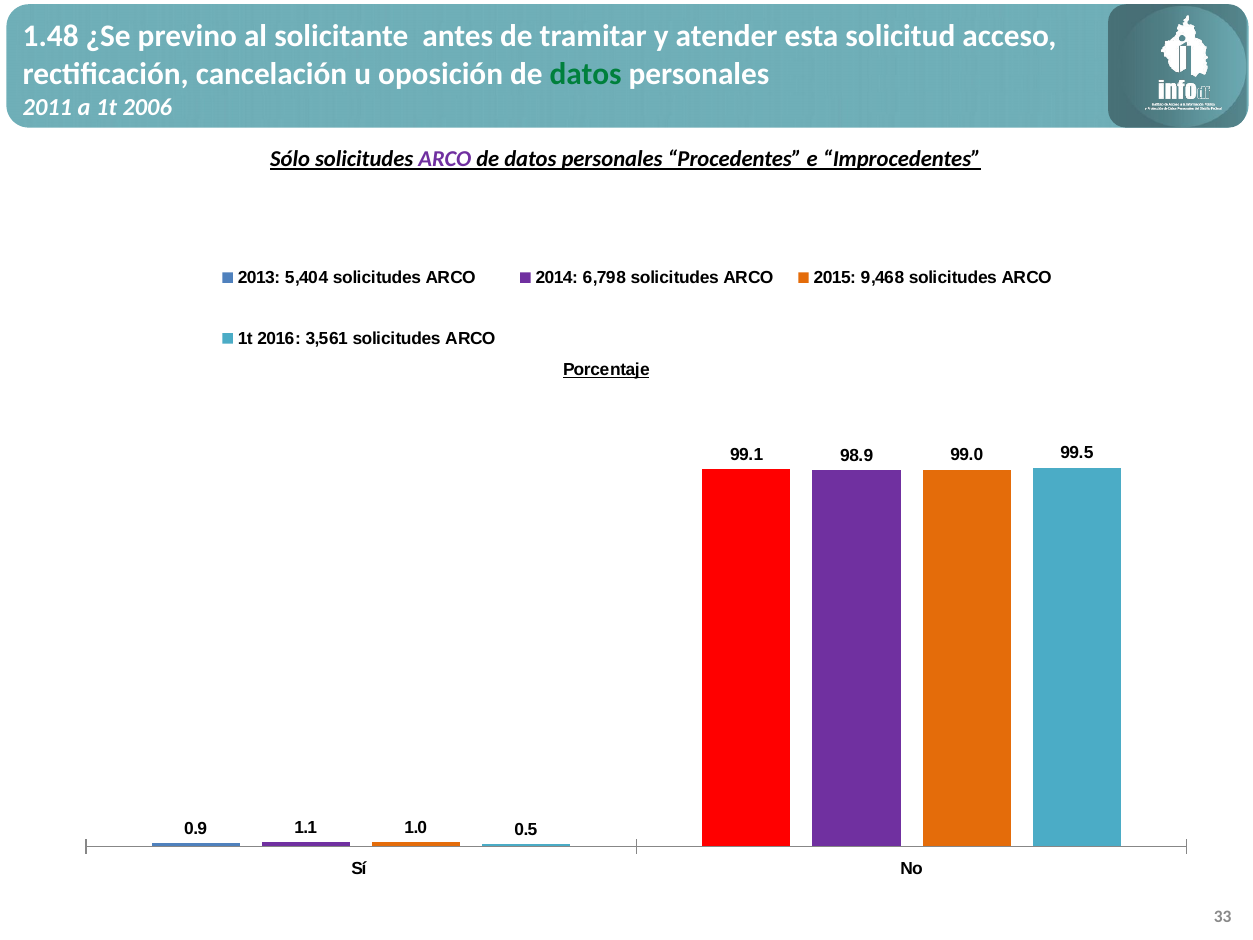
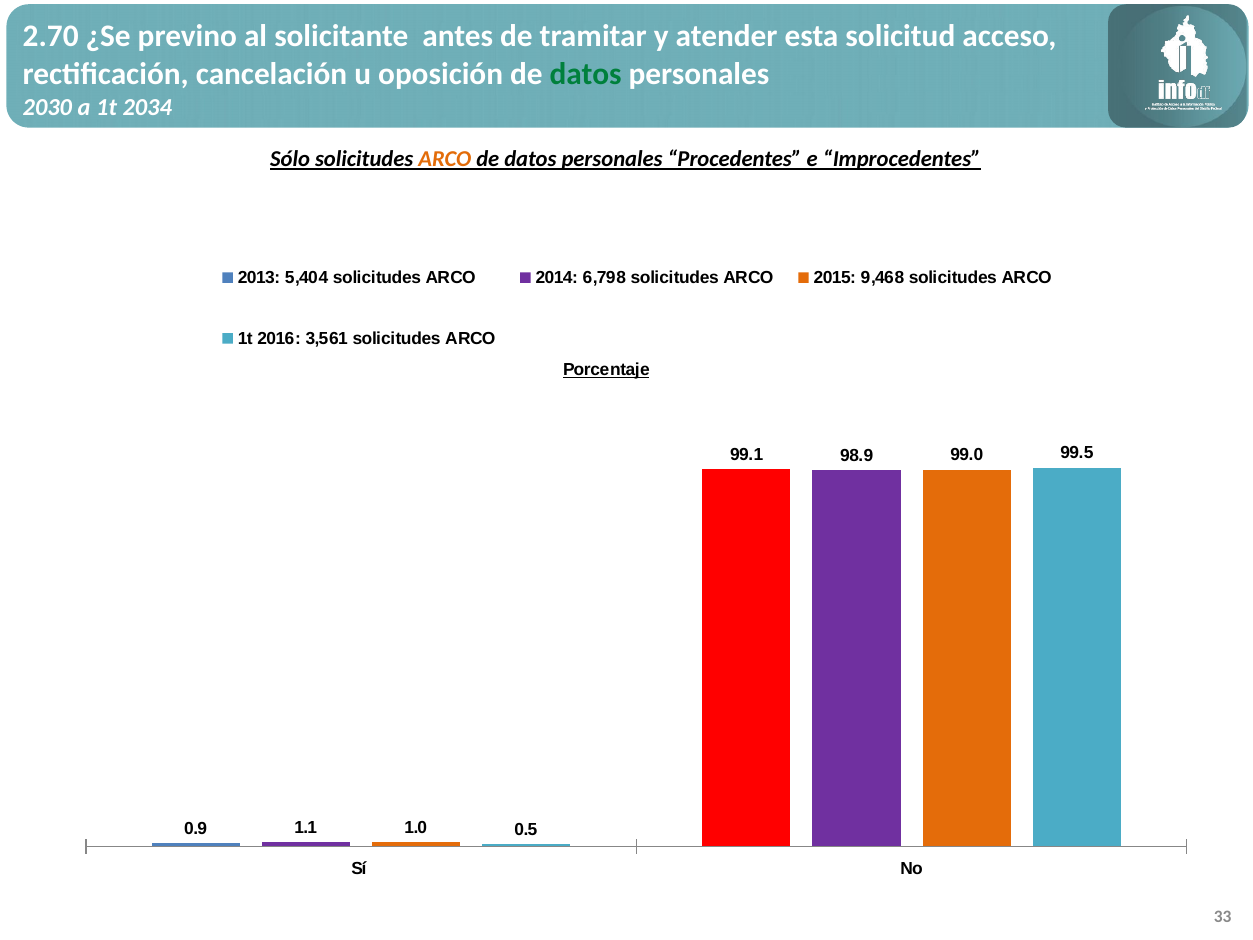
1.48: 1.48 -> 2.70 (51, 37)
2011: 2011 -> 2030 (47, 107)
2006: 2006 -> 2034 (147, 107)
ARCO colour: purple -> orange (445, 159)
